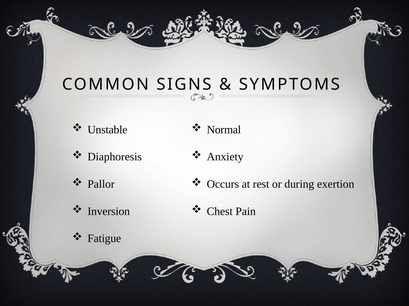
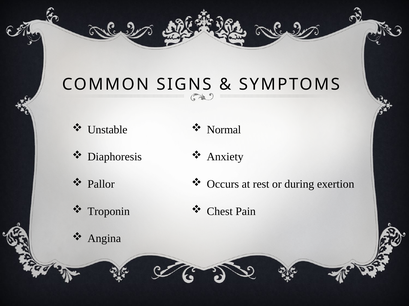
Inversion: Inversion -> Troponin (109, 212)
Fatigue: Fatigue -> Angina (104, 239)
